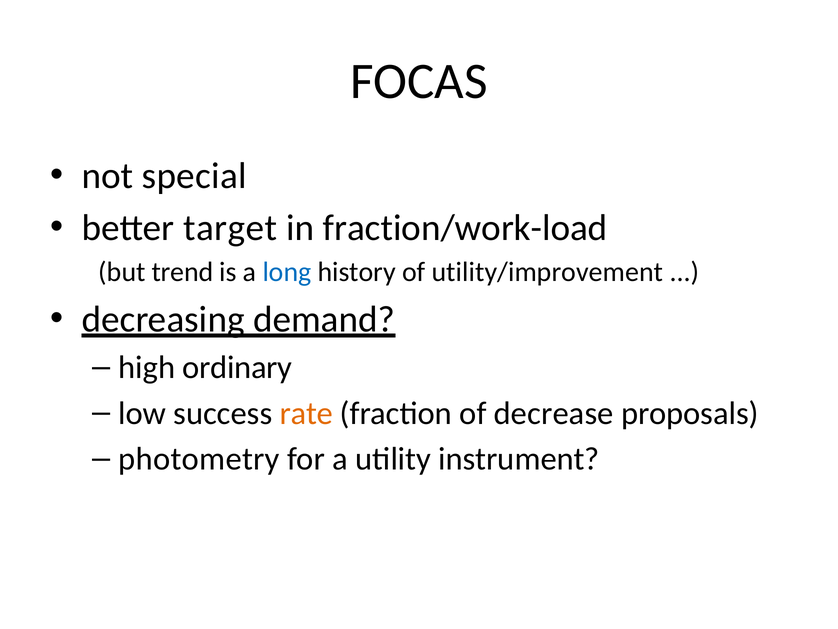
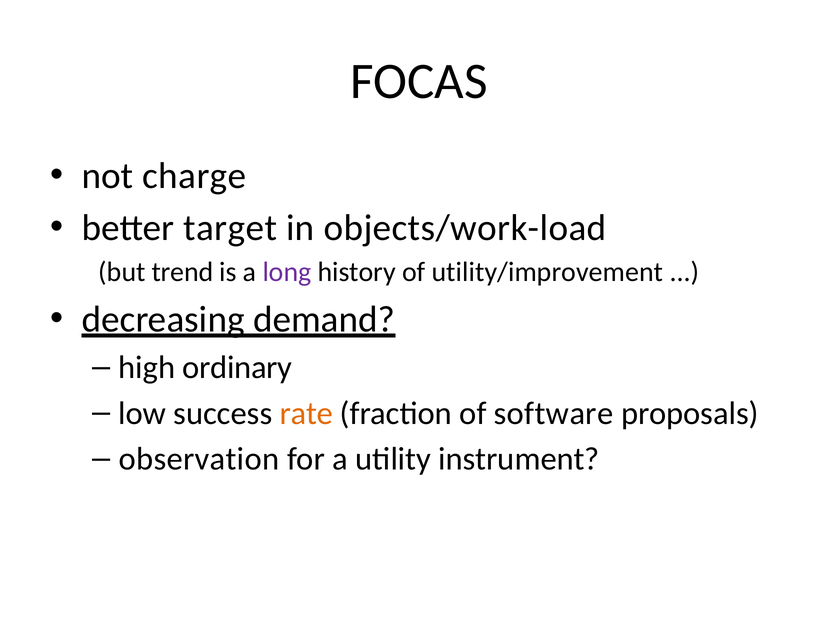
special: special -> charge (194, 176)
fraction/work-load: fraction/work-load -> objects/work-load (465, 228)
long colour: blue -> purple (287, 272)
decrease: decrease -> software (554, 413)
photometry: photometry -> observation (199, 459)
